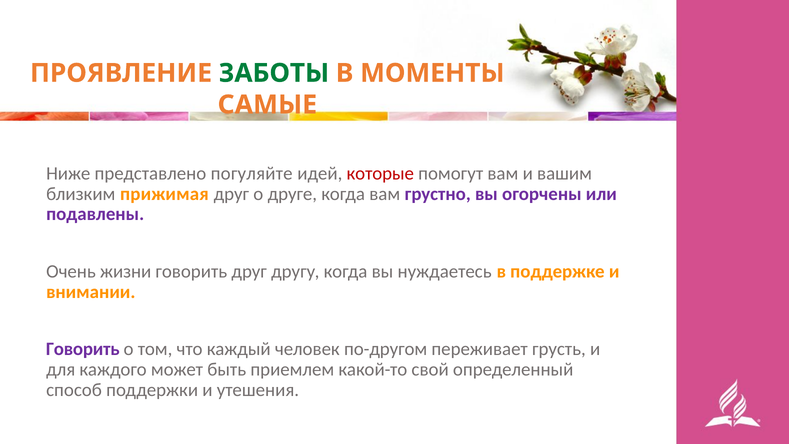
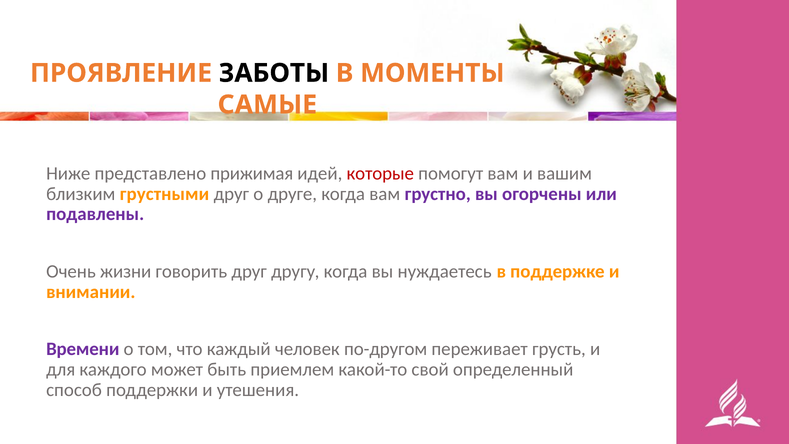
ЗАБОТЫ colour: green -> black (274, 73)
погуляйте: погуляйте -> прижимая (252, 173)
прижимая: прижимая -> грустными (164, 194)
Говорить: Говорить -> Времени (83, 349)
